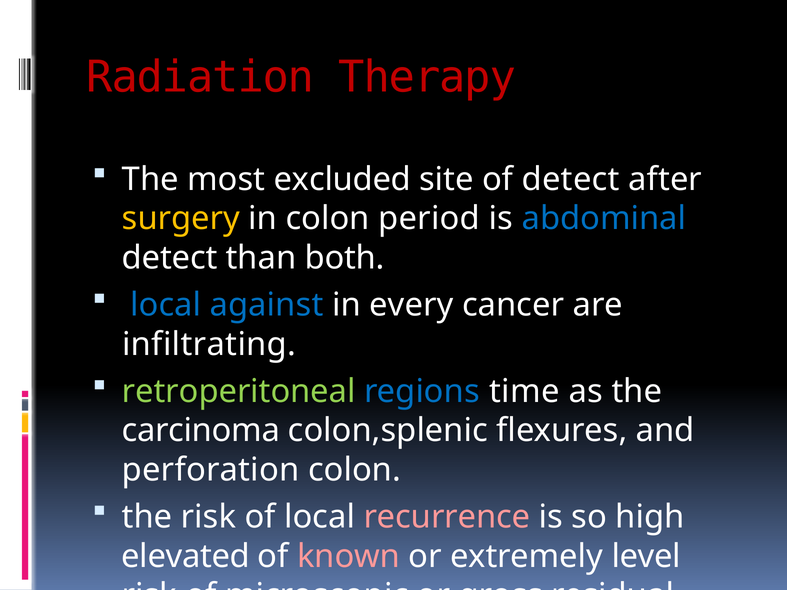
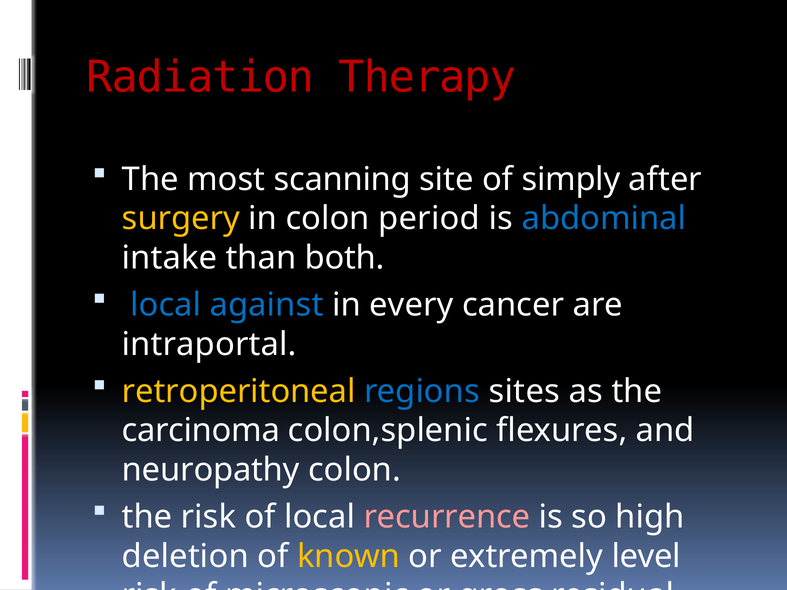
excluded: excluded -> scanning (342, 179)
of detect: detect -> simply (571, 179)
detect: detect -> intake (169, 258)
infiltrating: infiltrating -> intraportal (209, 344)
retroperitoneal colour: light green -> yellow (239, 391)
time: time -> sites (524, 391)
perforation: perforation -> neuropathy (211, 470)
elevated: elevated -> deletion (185, 556)
known colour: pink -> yellow (349, 556)
